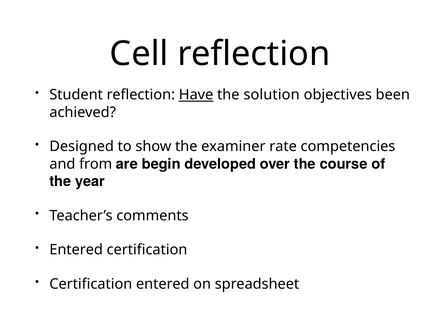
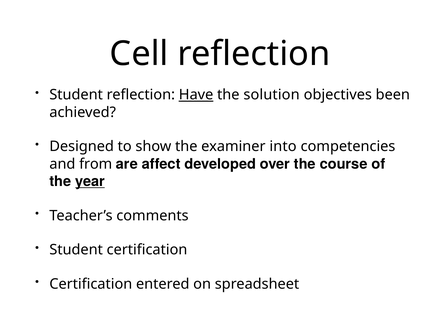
rate: rate -> into (283, 146)
begin: begin -> affect (161, 164)
year underline: none -> present (90, 181)
Entered: Entered -> Student (76, 250)
